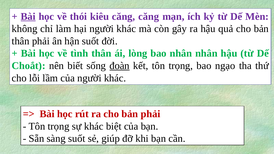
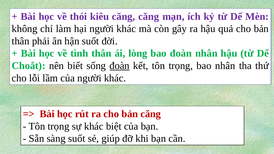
Bài underline: present -> none (28, 16)
bao nhân: nhân -> đoàn (181, 53)
bao ngạo: ngạo -> nhân (225, 66)
bản phải: phải -> căng (151, 114)
